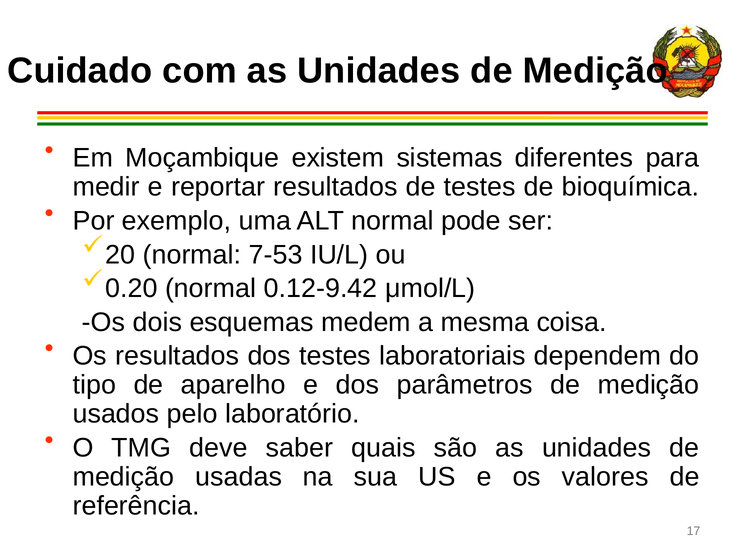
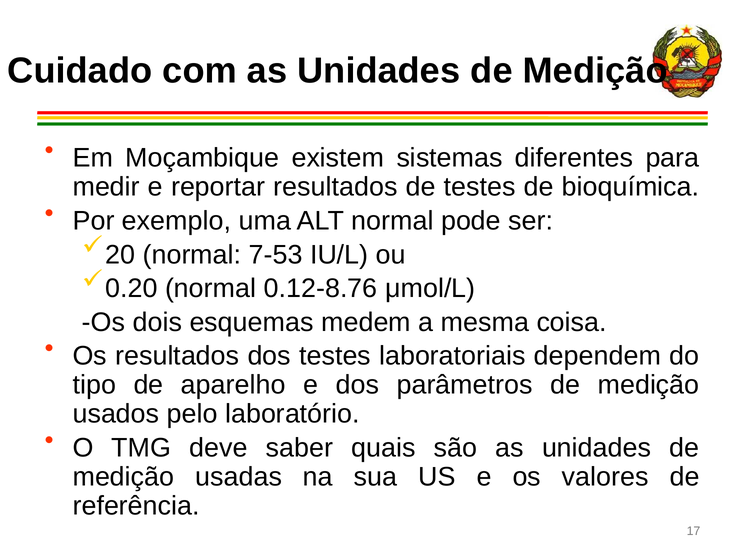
0.12-9.42: 0.12-9.42 -> 0.12-8.76 (321, 289)
